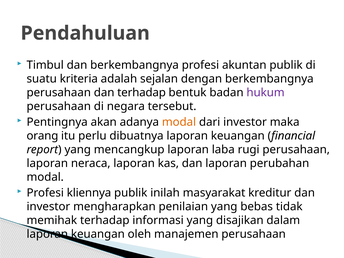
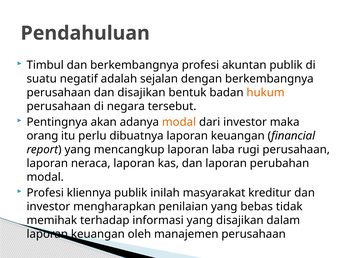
kriteria: kriteria -> negatif (79, 79)
dan terhadap: terhadap -> disajikan (141, 93)
hukum colour: purple -> orange (266, 93)
